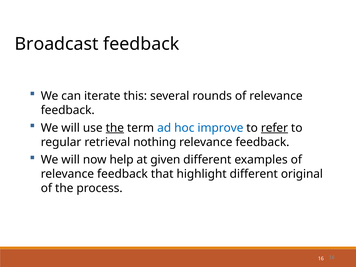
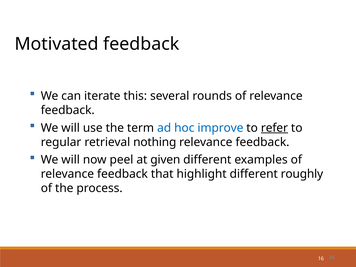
Broadcast: Broadcast -> Motivated (57, 44)
the underline: present -> none (115, 128)
help: help -> peel (121, 160)
original: original -> roughly (302, 174)
